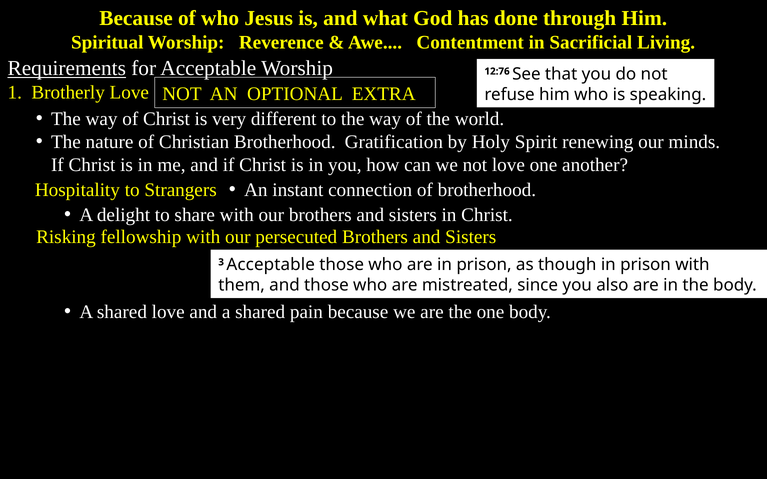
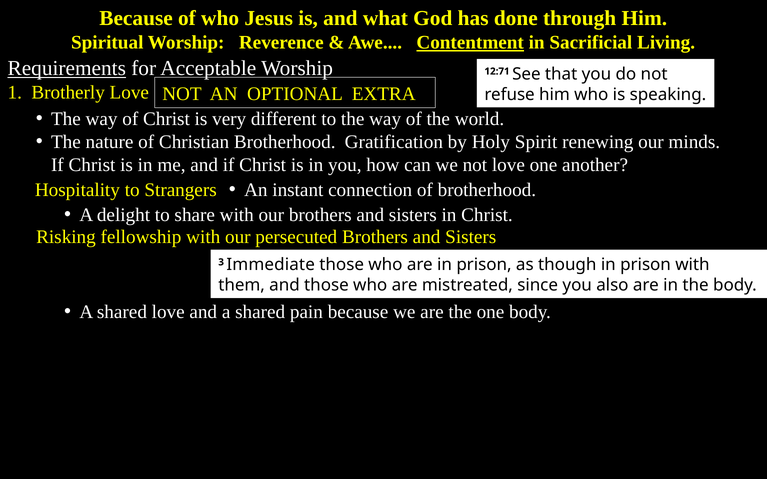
Contentment underline: none -> present (470, 43)
12:76: 12:76 -> 12:71 (497, 71)
3 Acceptable: Acceptable -> Immediate (271, 265)
